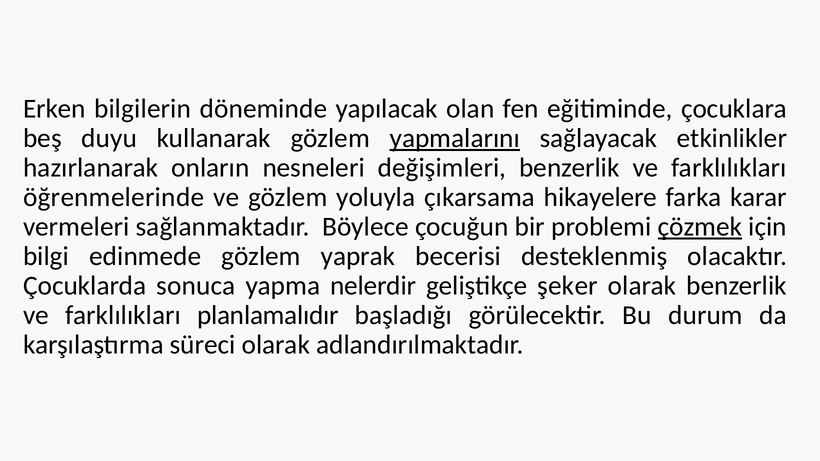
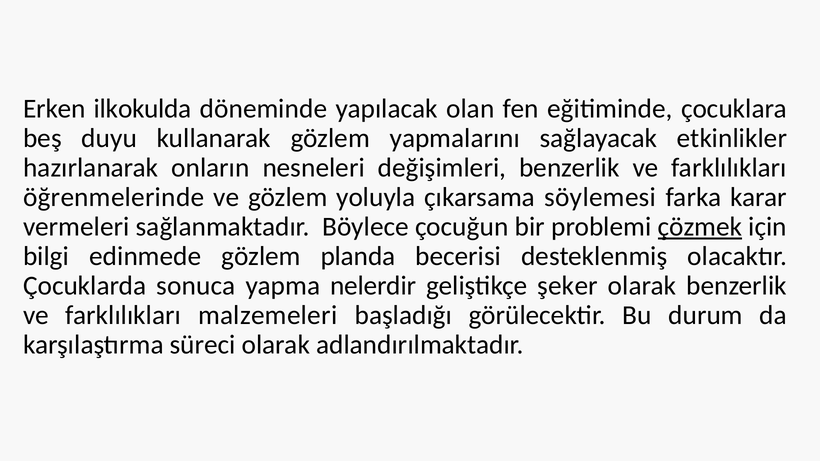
bilgilerin: bilgilerin -> ilkokulda (143, 109)
yapmalarını underline: present -> none (455, 138)
hikayelere: hikayelere -> söylemesi (600, 197)
yaprak: yaprak -> planda (358, 256)
planlamalıdır: planlamalıdır -> malzemeleri (268, 316)
